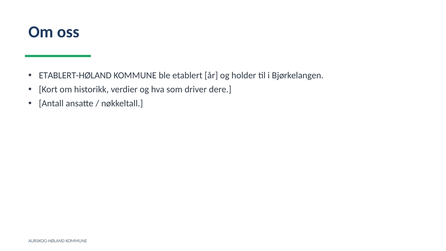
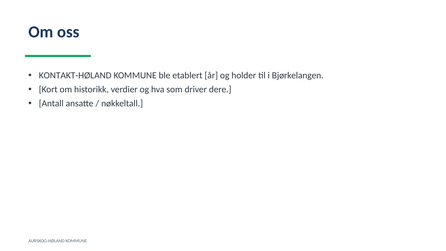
ETABLERT-HØLAND: ETABLERT-HØLAND -> KONTAKT-HØLAND (75, 76)
